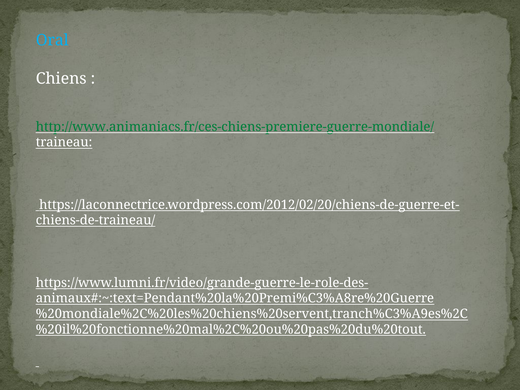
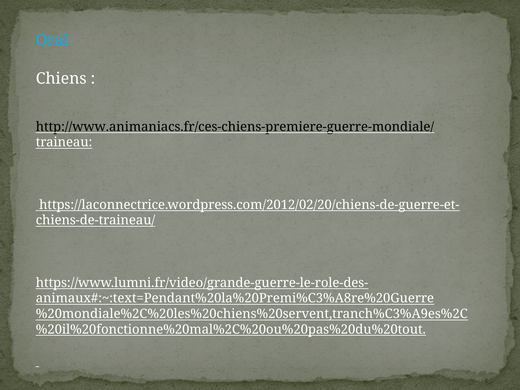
http://www.animaniacs.fr/ces-chiens-premiere-guerre-mondiale/ colour: green -> black (235, 127)
